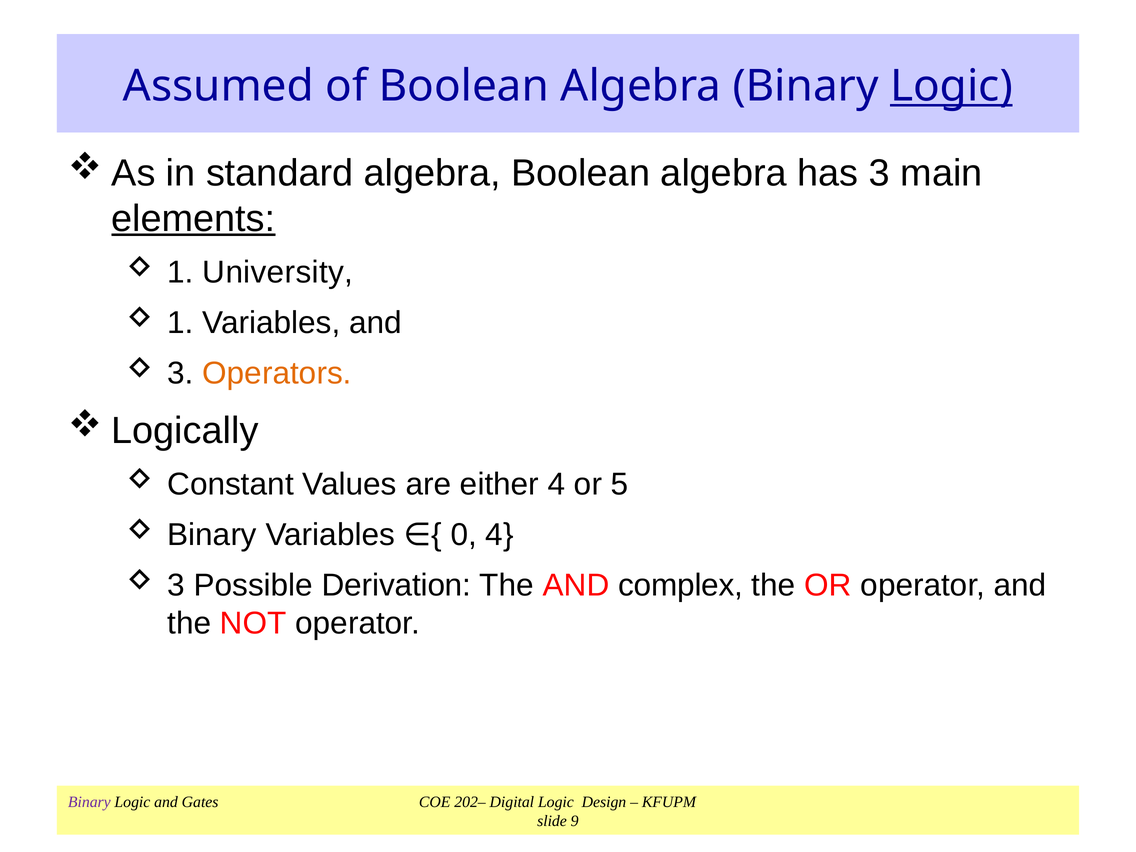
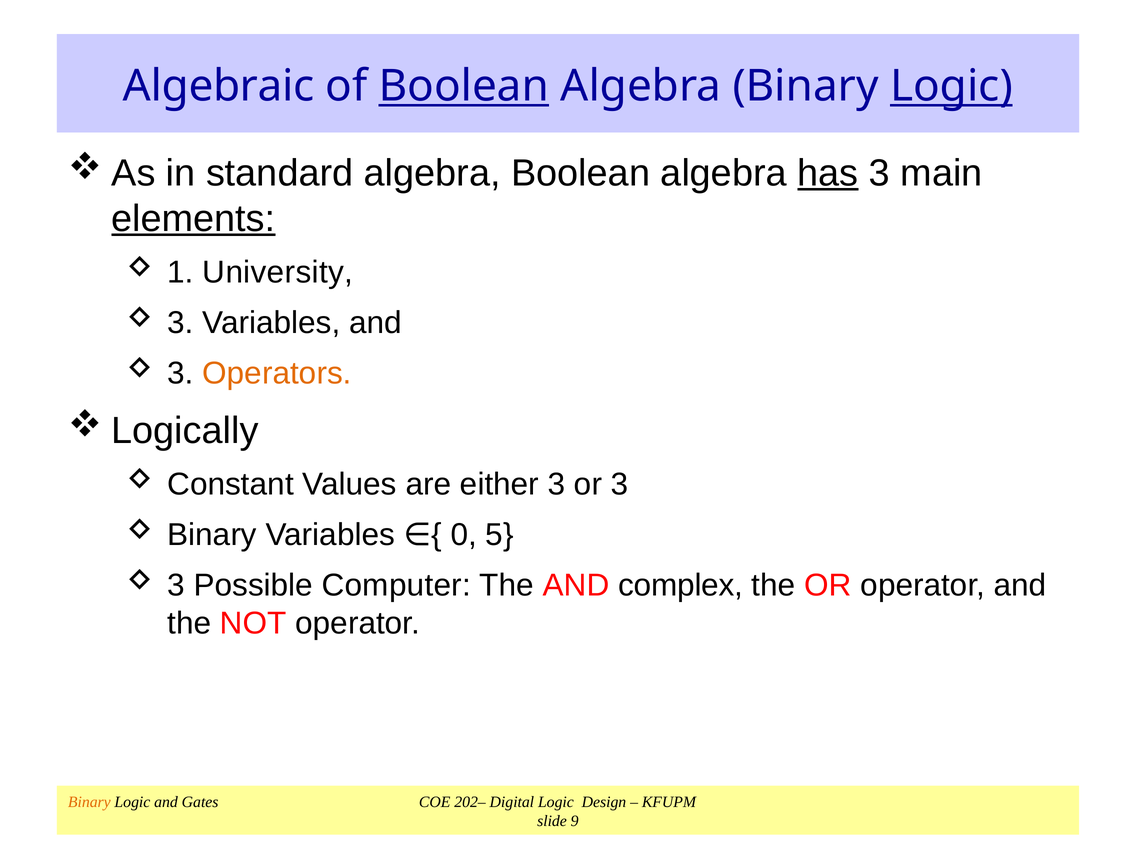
Assumed: Assumed -> Algebraic (219, 86)
Boolean underline: none -> present (464, 86)
has underline: none -> present (828, 173)
1: 1 -> 3 (180, 323)
either 4: 4 -> 3 (556, 484)
or 5: 5 -> 3 (620, 484)
0 4: 4 -> 5 (500, 535)
Derivation: Derivation -> Computer (396, 585)
Binary colour: purple -> orange (89, 802)
